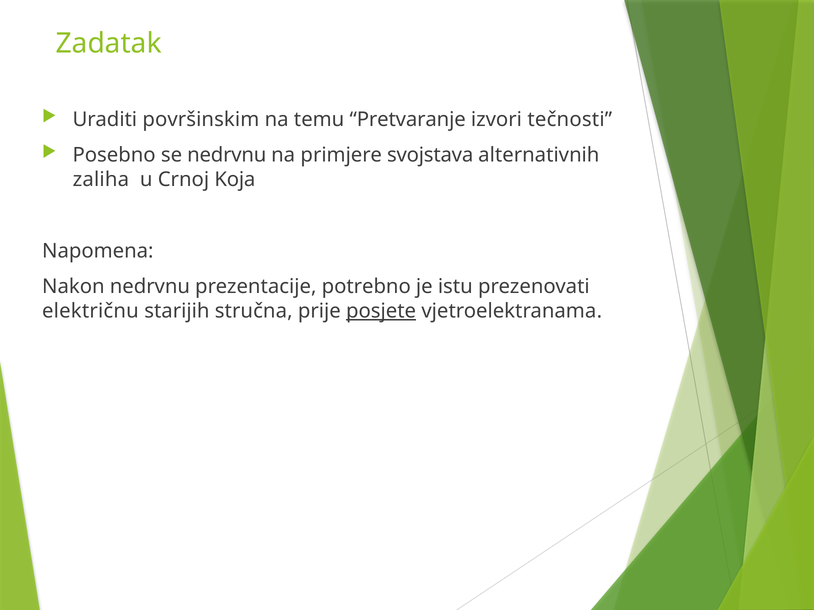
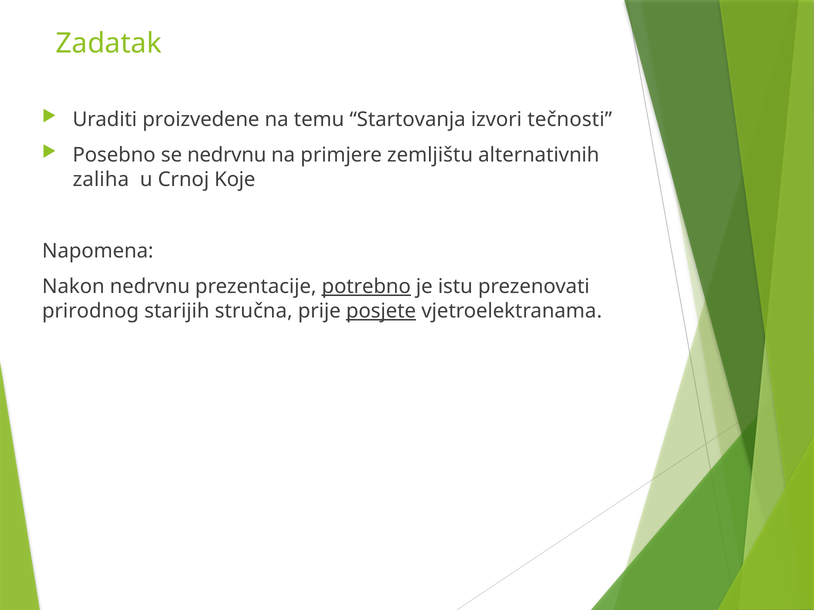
površinskim: površinskim -> proizvedene (201, 119)
Pretvaranje: Pretvaranje -> Startovanja (408, 119)
svojstava: svojstava -> zemljištu (430, 155)
Koja: Koja -> Koje (235, 180)
potrebno underline: none -> present (366, 287)
električnu: električnu -> prirodnog (91, 311)
